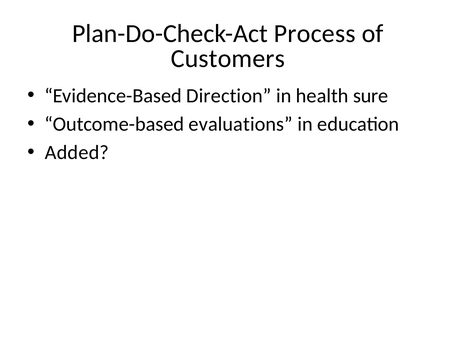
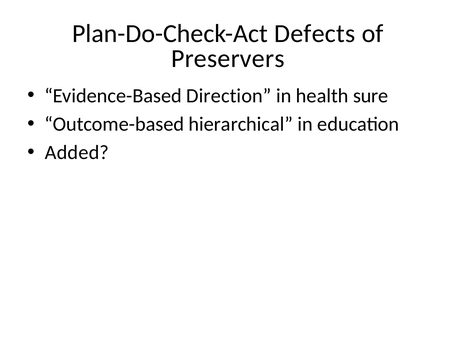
Process: Process -> Defects (315, 34)
Customers: Customers -> Preservers (228, 59)
evaluations: evaluations -> hierarchical (241, 124)
